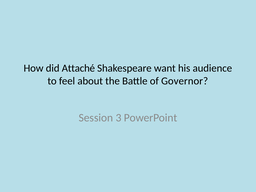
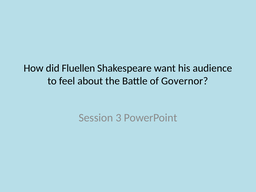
Attaché: Attaché -> Fluellen (78, 68)
